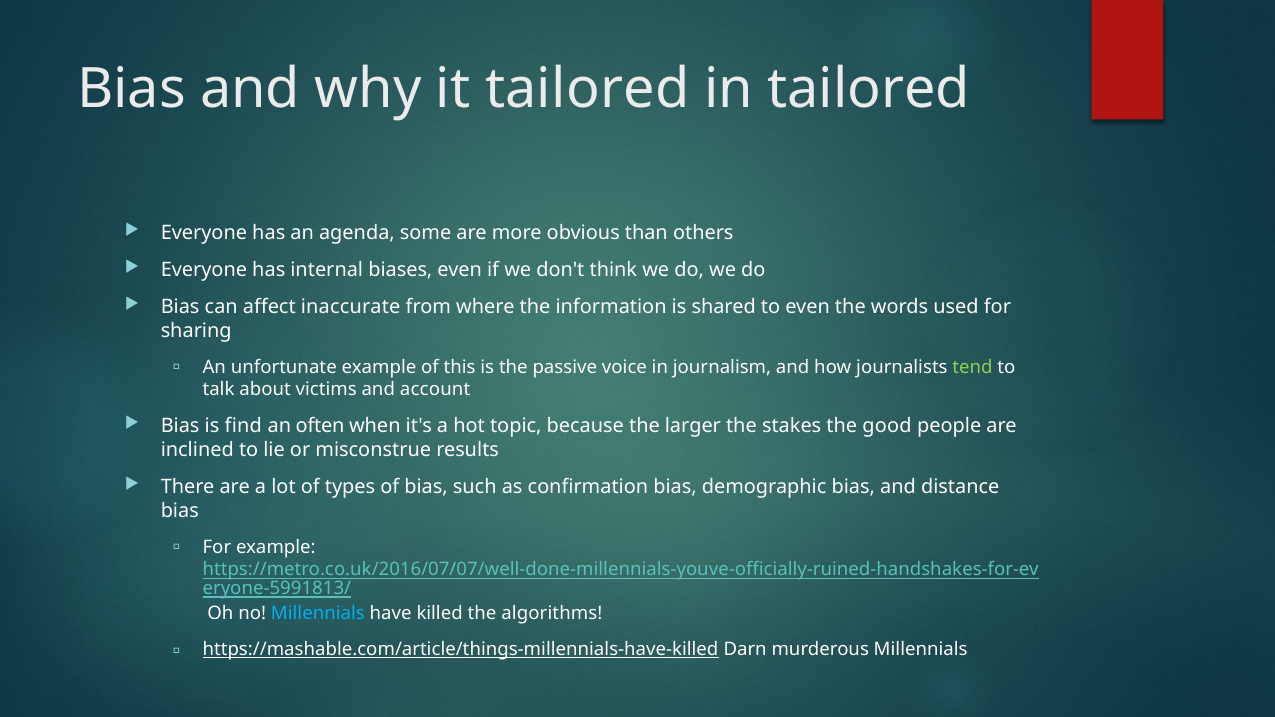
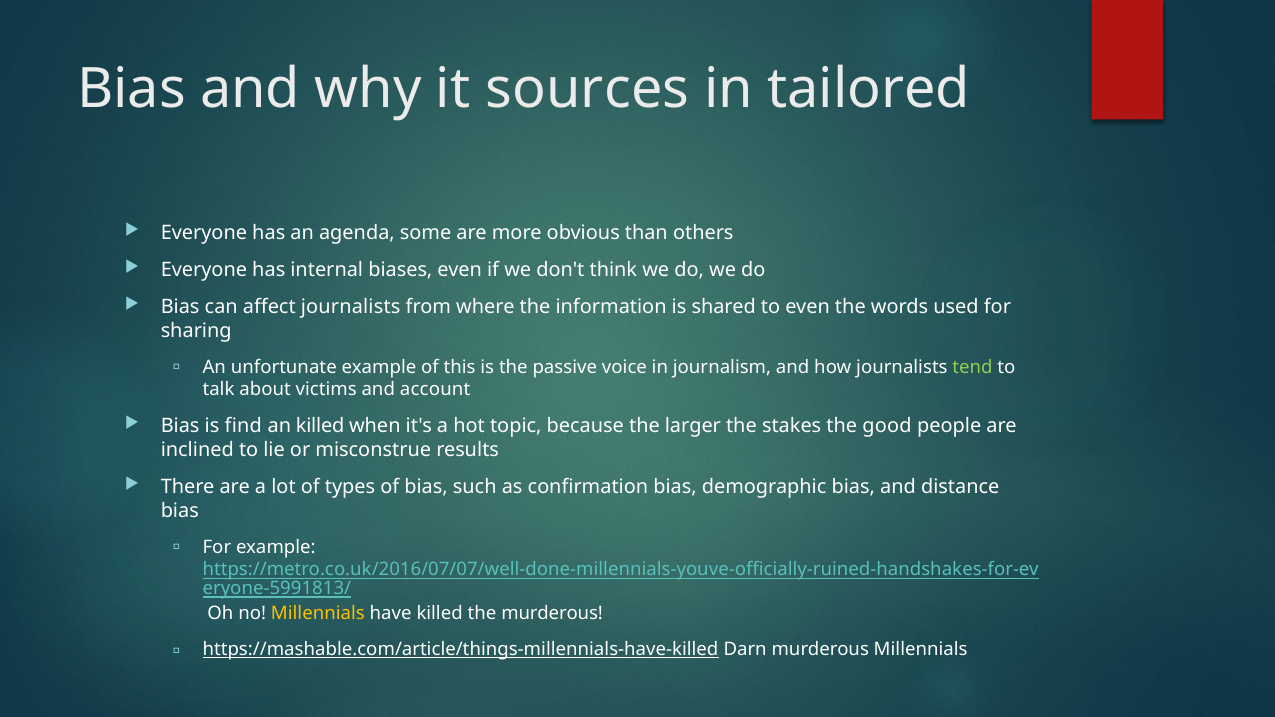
it tailored: tailored -> sources (587, 90)
affect inaccurate: inaccurate -> journalists (351, 307)
an often: often -> killed (320, 426)
Millennials colour: light blue -> yellow (318, 614)
the algorithms: algorithms -> murderous (552, 614)
